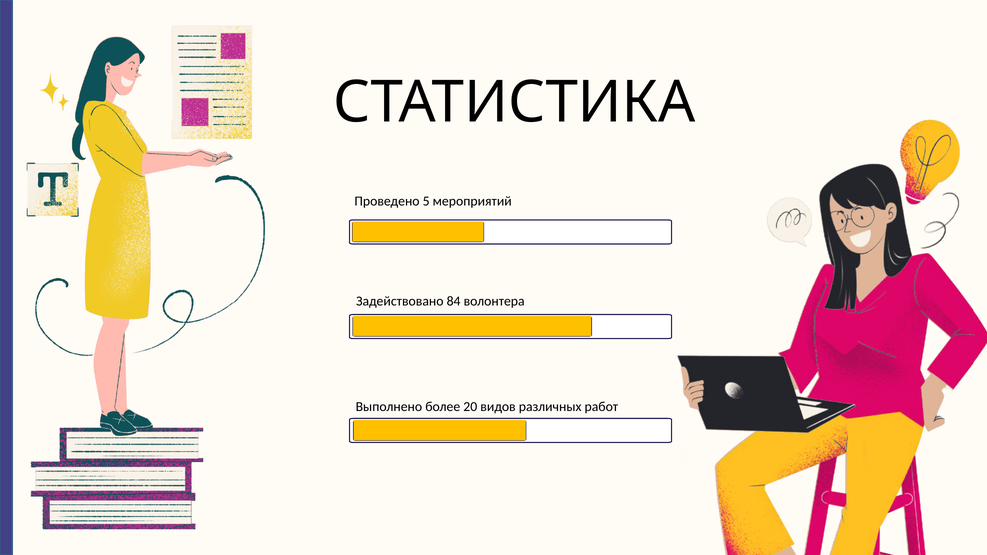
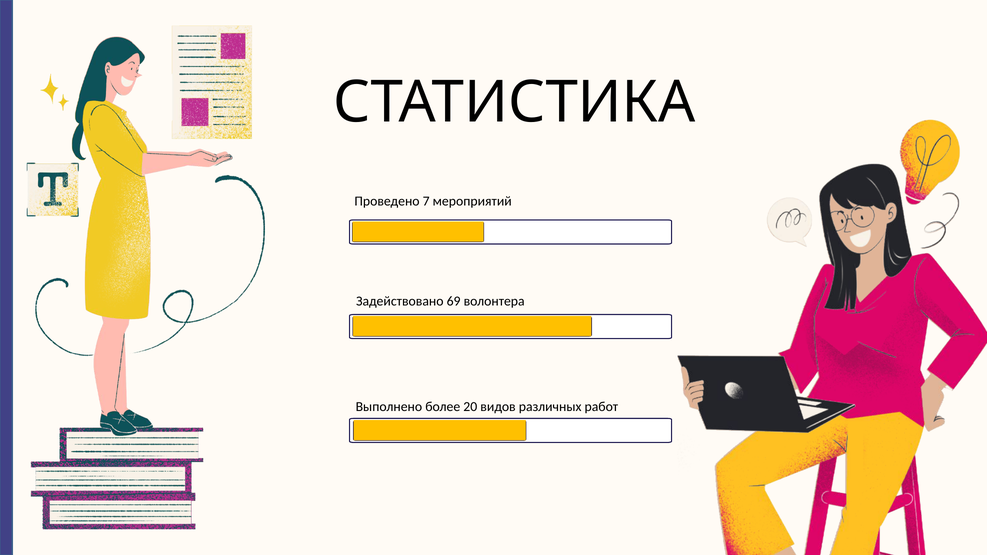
5: 5 -> 7 (426, 201)
84: 84 -> 69 (454, 302)
